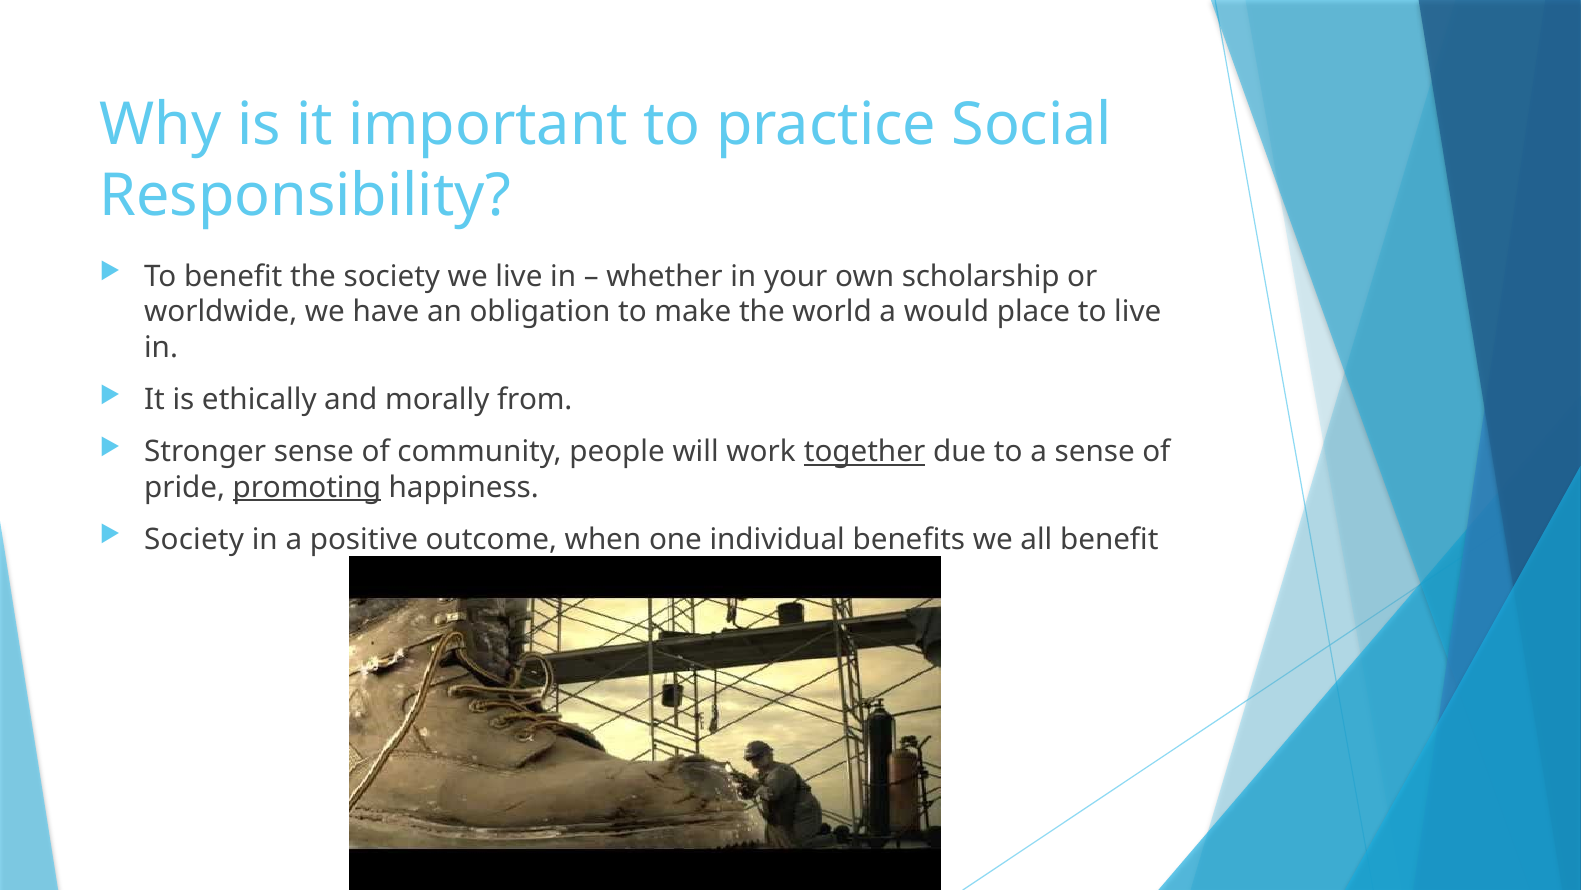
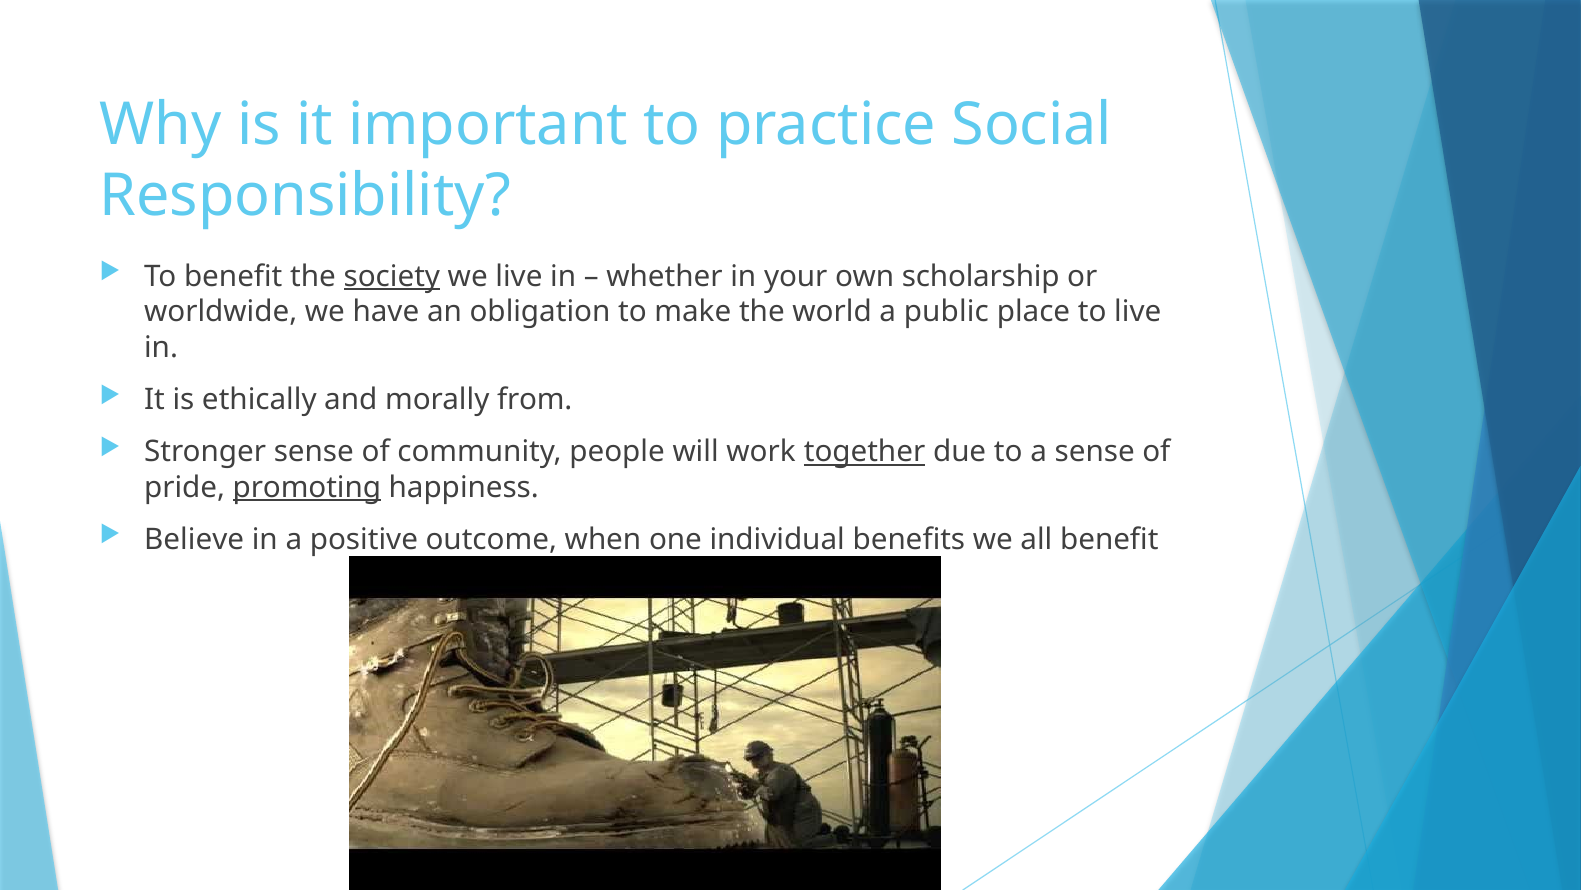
society underline: none -> present (392, 276)
would: would -> public (946, 312)
Society: Society -> Believe (194, 539)
